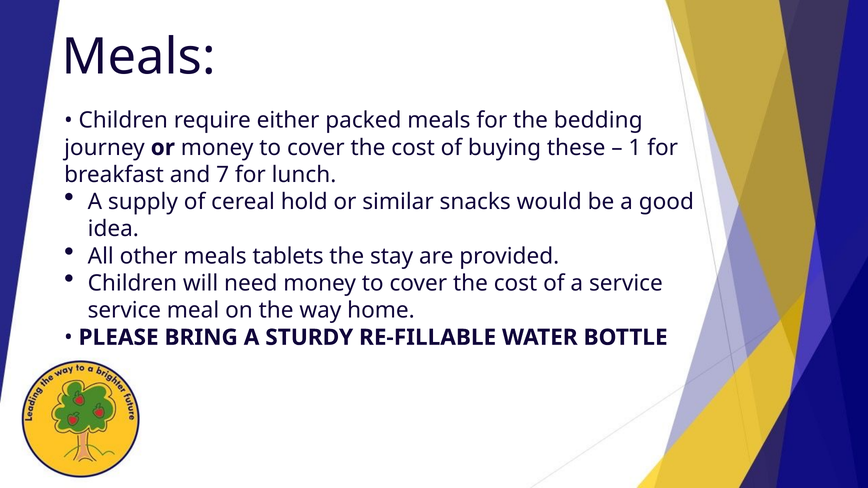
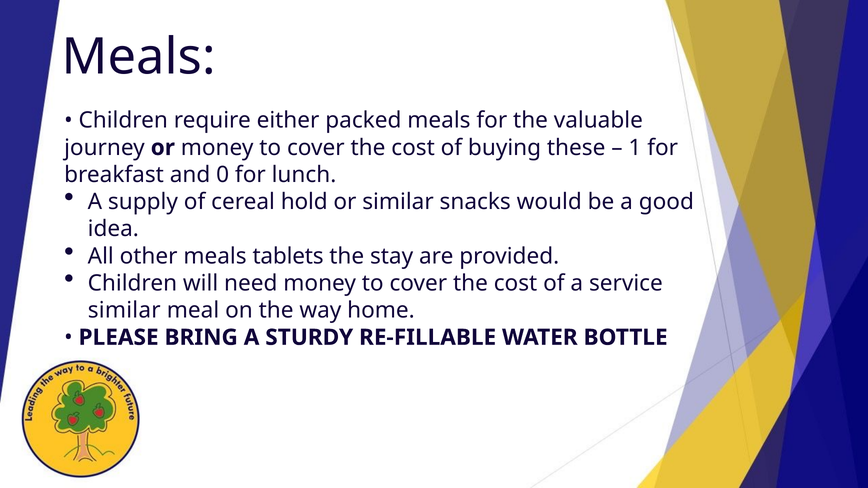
bedding: bedding -> valuable (598, 121)
7: 7 -> 0 (223, 175)
service: service -> similar (124, 310)
